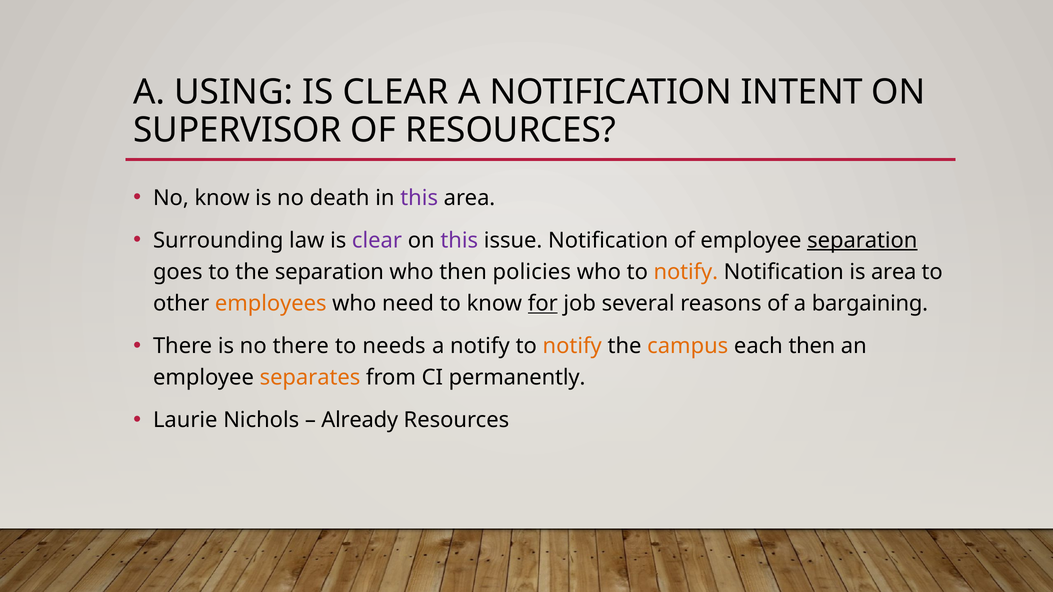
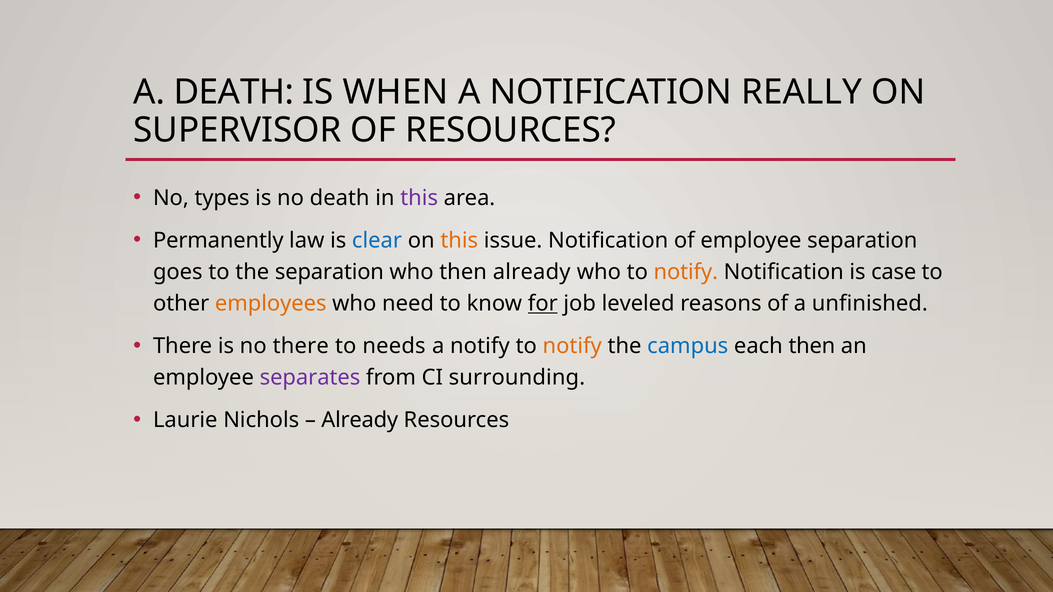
A USING: USING -> DEATH (234, 92)
CLEAR: CLEAR -> WHEN (396, 92)
INTENT: INTENT -> REALLY (802, 92)
No know: know -> types (222, 198)
Surrounding: Surrounding -> Permanently (218, 241)
clear colour: purple -> blue (377, 241)
this colour: purple -> orange (459, 241)
separation underline: present -> none (862, 241)
then policies: policies -> already (532, 272)
is area: area -> case (894, 272)
several: several -> leveled (638, 304)
bargaining: bargaining -> unfinished (870, 304)
campus colour: orange -> blue (688, 346)
separates colour: orange -> purple (310, 378)
permanently: permanently -> surrounding (517, 378)
